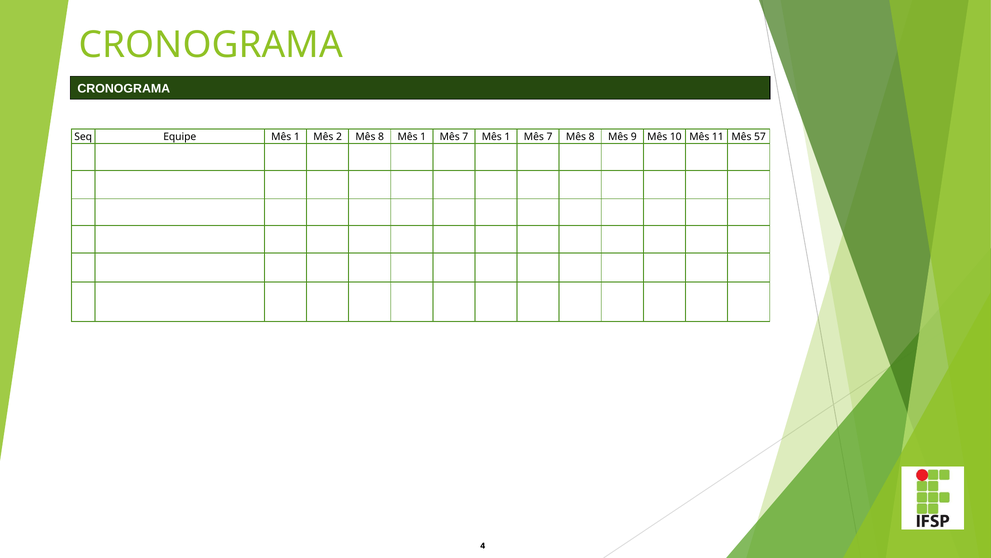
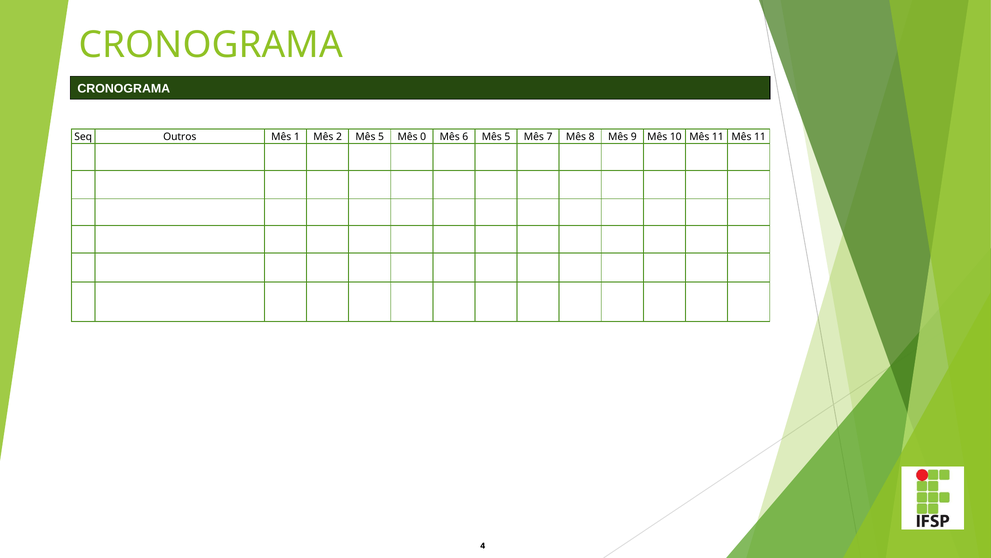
Equipe: Equipe -> Outros (180, 137)
2 Mês 8: 8 -> 5 (381, 137)
1: 1 -> 0 (423, 137)
7: 7 -> 6 (465, 137)
1: 1 -> 5 (507, 137)
11 Mês 57: 57 -> 11 (760, 137)
